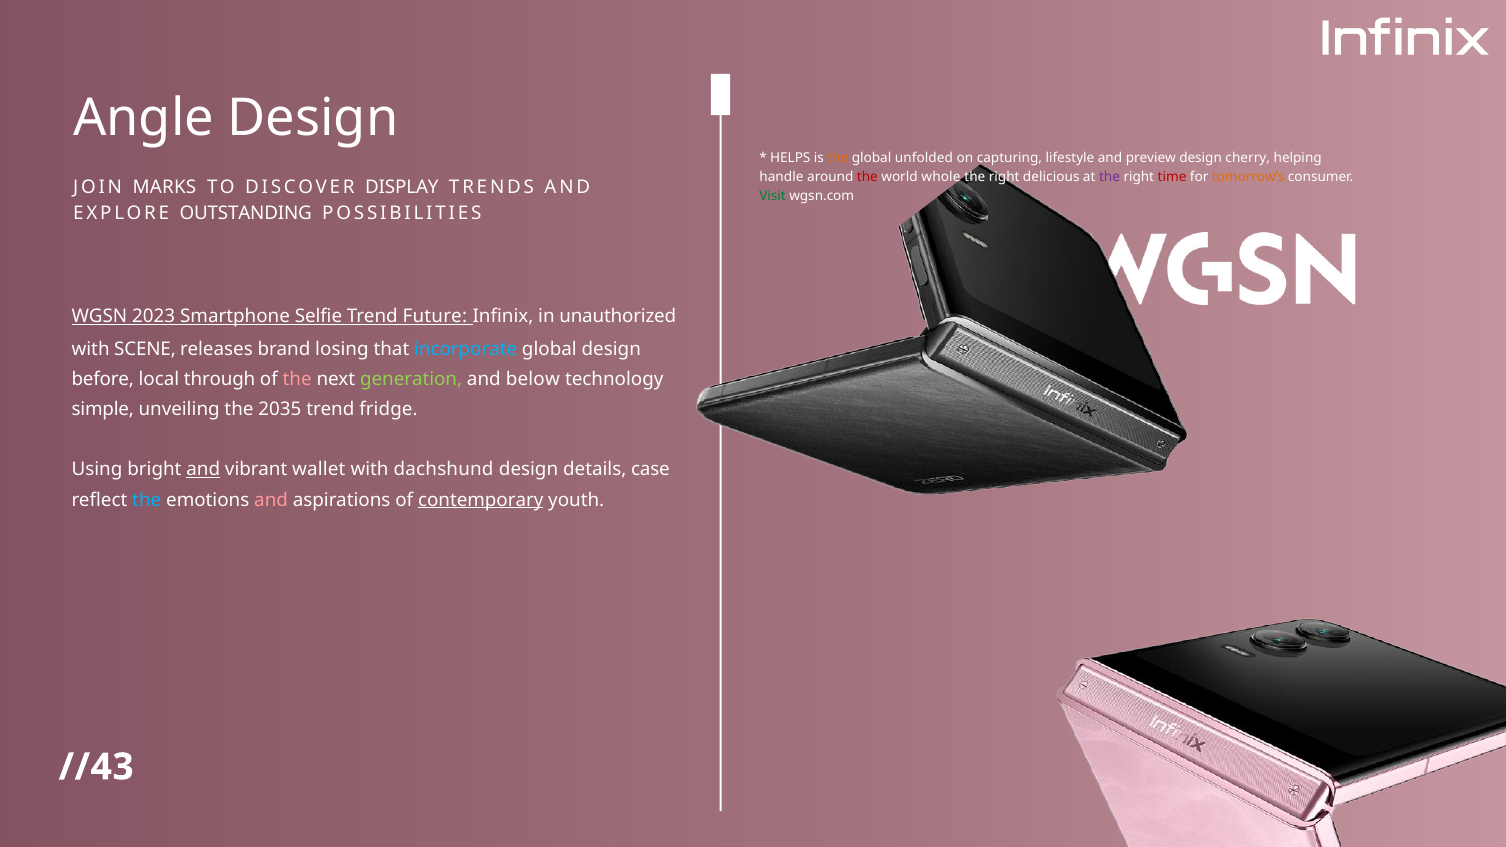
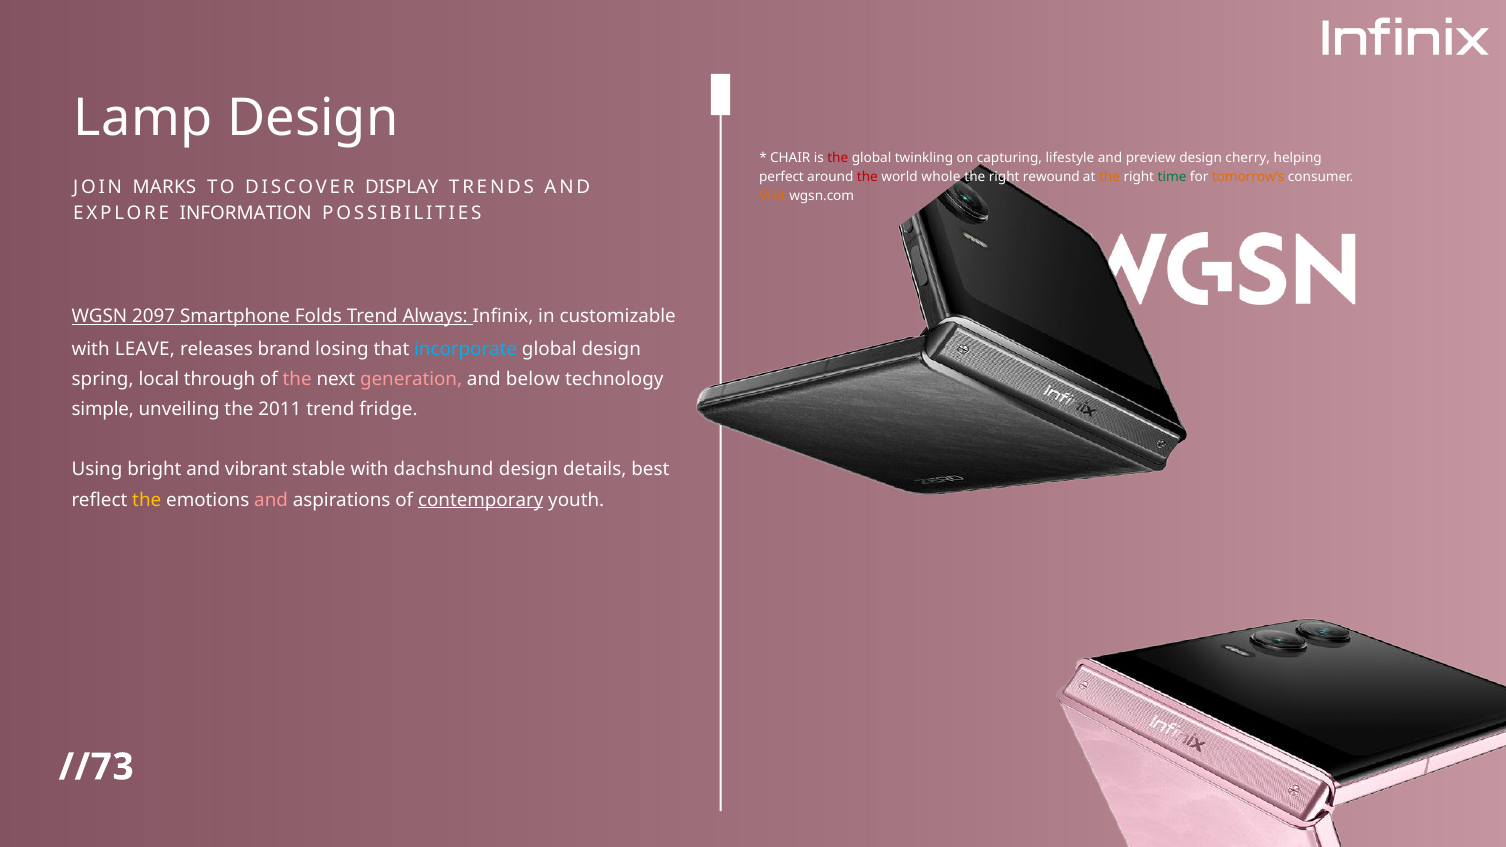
Angle: Angle -> Lamp (143, 118)
HELPS: HELPS -> CHAIR (790, 158)
the colour: orange -> red (838, 158)
unfolded: unfolded -> twinkling (924, 158)
handle: handle -> perfect (782, 177)
delicious: delicious -> rewound (1051, 177)
the colour: purple -> orange (1110, 177)
time colour: red -> green (1172, 177)
Visit colour: green -> orange (773, 196)
OUTSTANDING: OUTSTANDING -> INFORMATION (246, 214)
2023: 2023 -> 2097 (154, 316)
Selfie: Selfie -> Folds (318, 316)
Future: Future -> Always (435, 316)
unauthorized: unauthorized -> customizable (618, 316)
SCENE: SCENE -> LEAVE (145, 349)
before: before -> spring (103, 379)
generation colour: light green -> pink (411, 379)
2035: 2035 -> 2011 (280, 410)
and underline: present -> none (203, 470)
wallet: wallet -> stable (319, 470)
case: case -> best (650, 470)
the colour: light blue -> yellow (147, 500)
//43: //43 -> //73 (96, 767)
